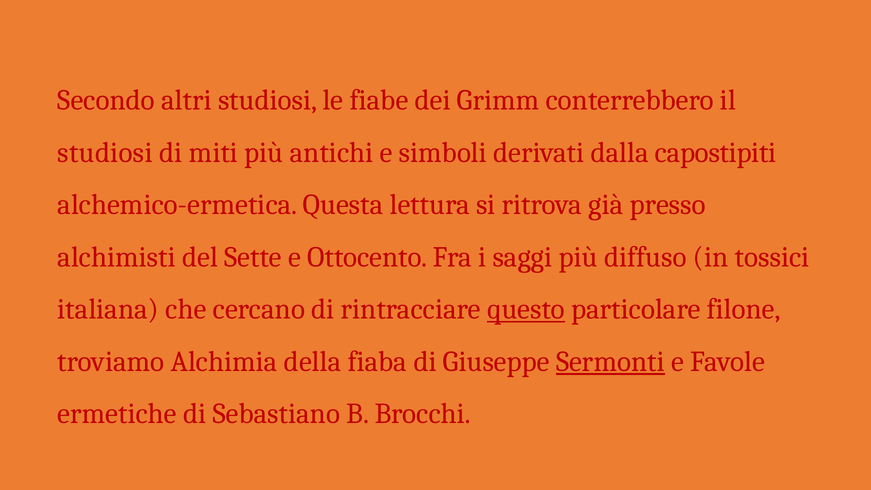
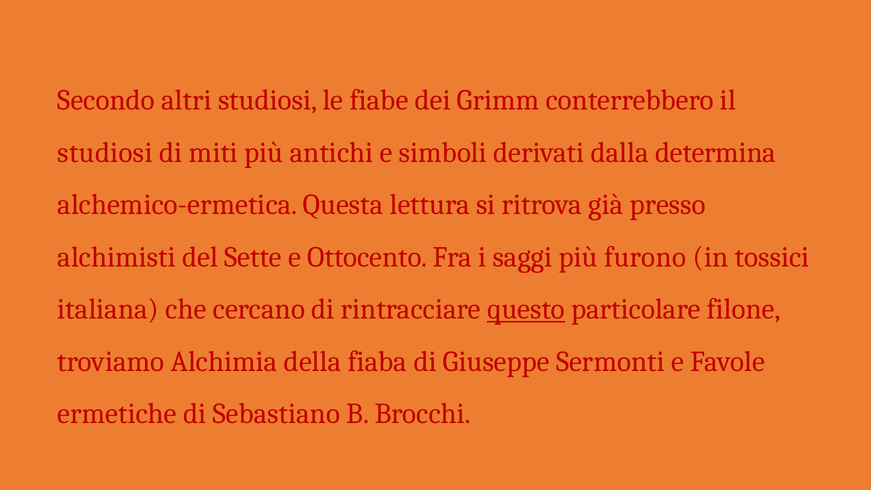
capostipiti: capostipiti -> determina (716, 153)
diffuso: diffuso -> furono (645, 257)
Sermonti underline: present -> none (610, 362)
